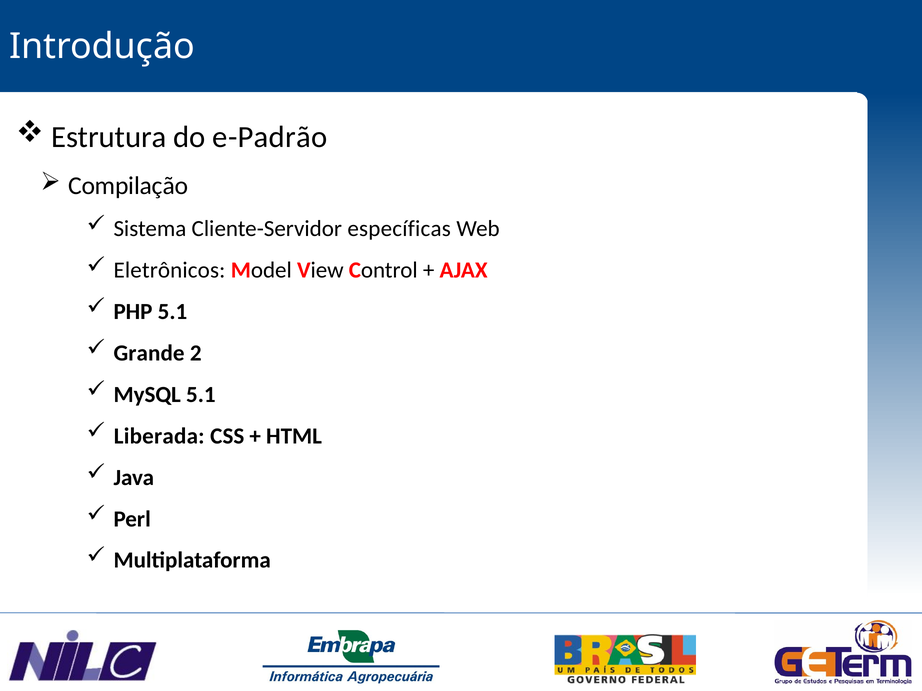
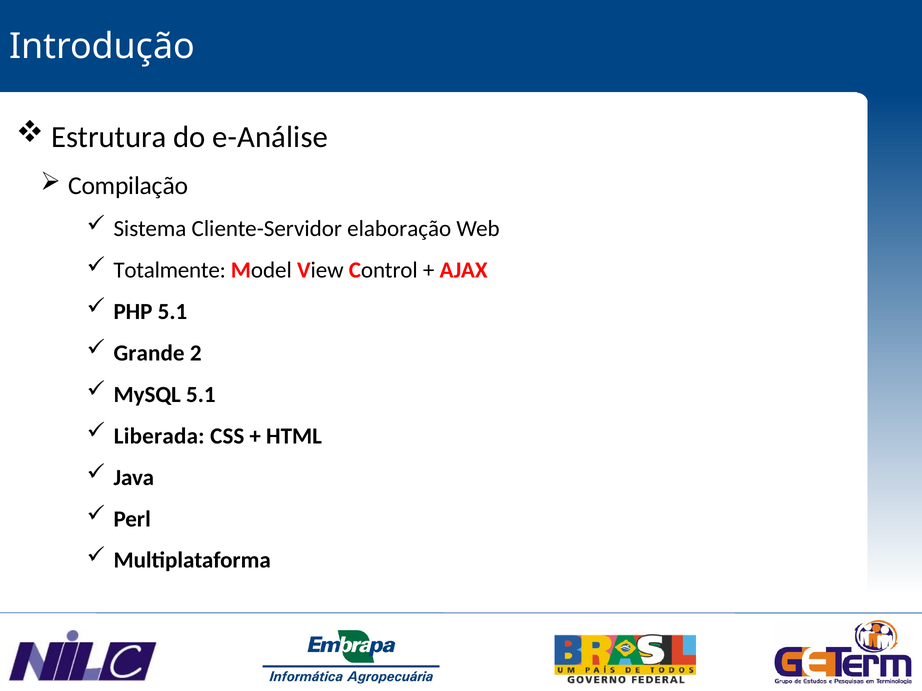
e-Padrão: e-Padrão -> e-Análise (270, 137)
específicas: específicas -> elaboração (399, 229)
Eletrônicos: Eletrônicos -> Totalmente (170, 270)
